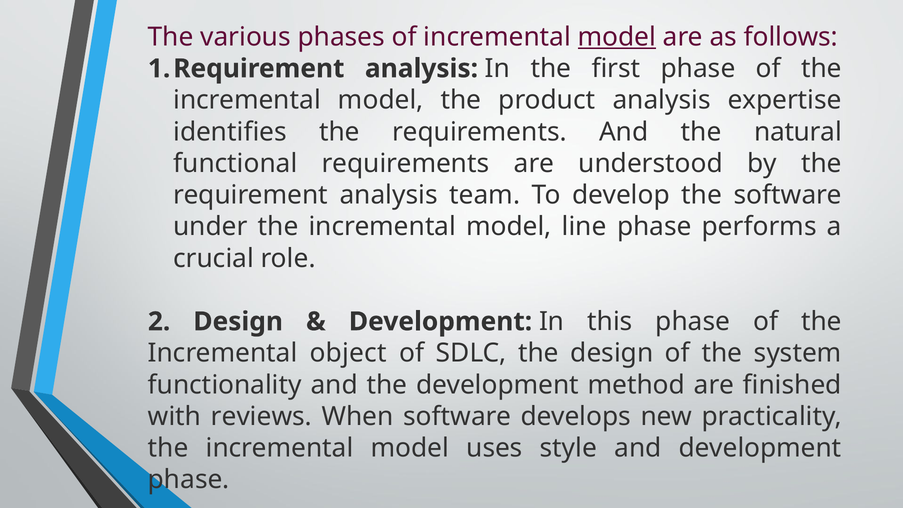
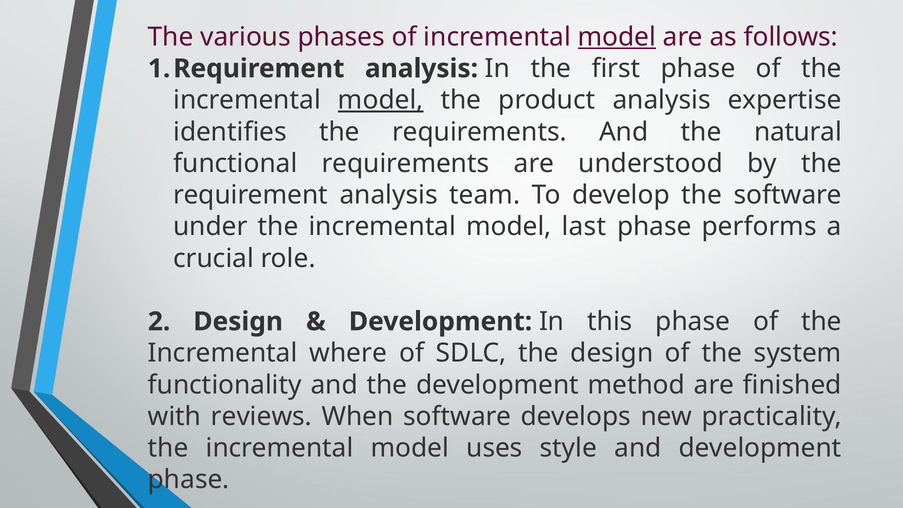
model underline: none -> present (381, 100)
line: line -> last (584, 227)
object: object -> where (348, 353)
